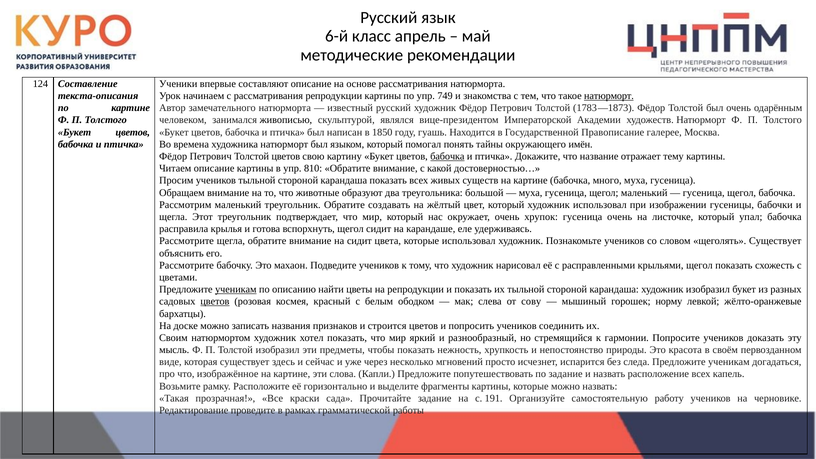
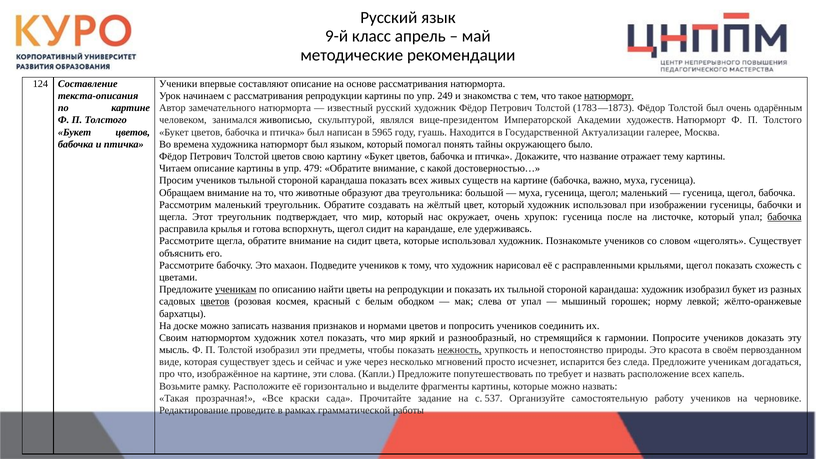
6-й: 6-й -> 9-й (337, 36)
749: 749 -> 249 (445, 96)
1850: 1850 -> 5965 (382, 132)
Правописание: Правописание -> Актуализации (613, 132)
имён: имён -> было (581, 144)
бабочка underline: present -> none (447, 156)
810: 810 -> 479 (313, 169)
много: много -> важно (607, 181)
гусеница очень: очень -> после (620, 217)
бабочка underline: none -> present (784, 217)
от сову: сову -> упал (531, 302)
строится: строится -> нормами (387, 326)
нежность underline: none -> present (459, 350)
по задание: задание -> требует (566, 374)
191: 191 -> 537 (494, 398)
